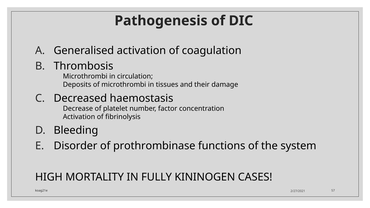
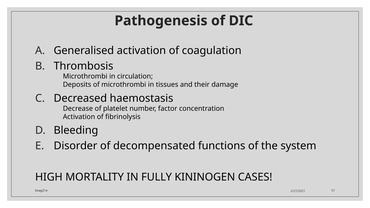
prothrombinase: prothrombinase -> decompensated (154, 146)
